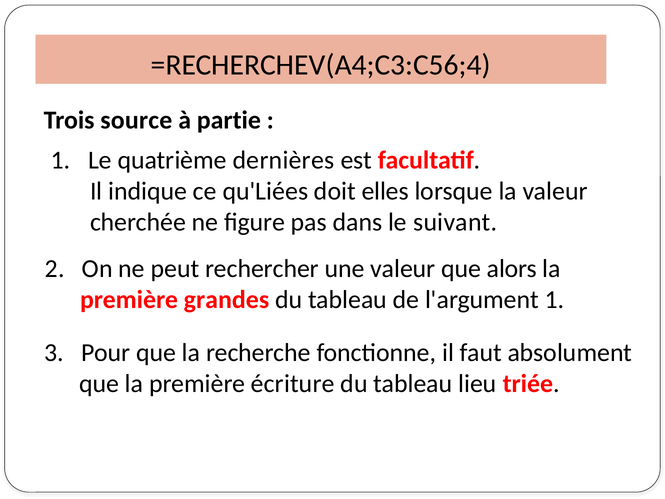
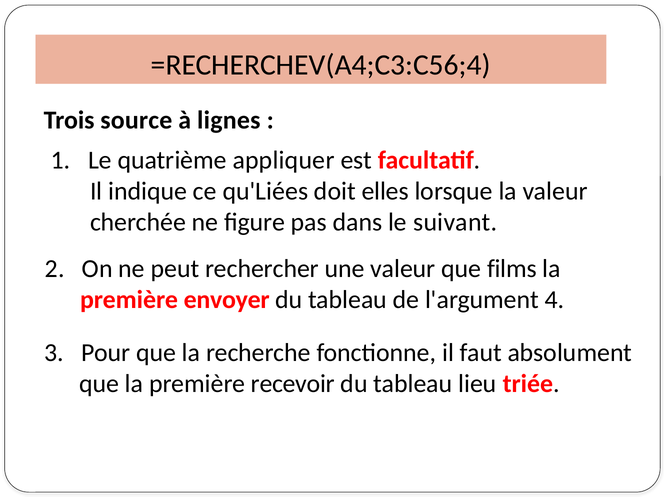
partie: partie -> lignes (229, 120)
dernières: dernières -> appliquer (284, 160)
alors: alors -> films (512, 269)
grandes: grandes -> envoyer (227, 300)
l'argument 1: 1 -> 4 (554, 300)
écriture: écriture -> recevoir (293, 383)
